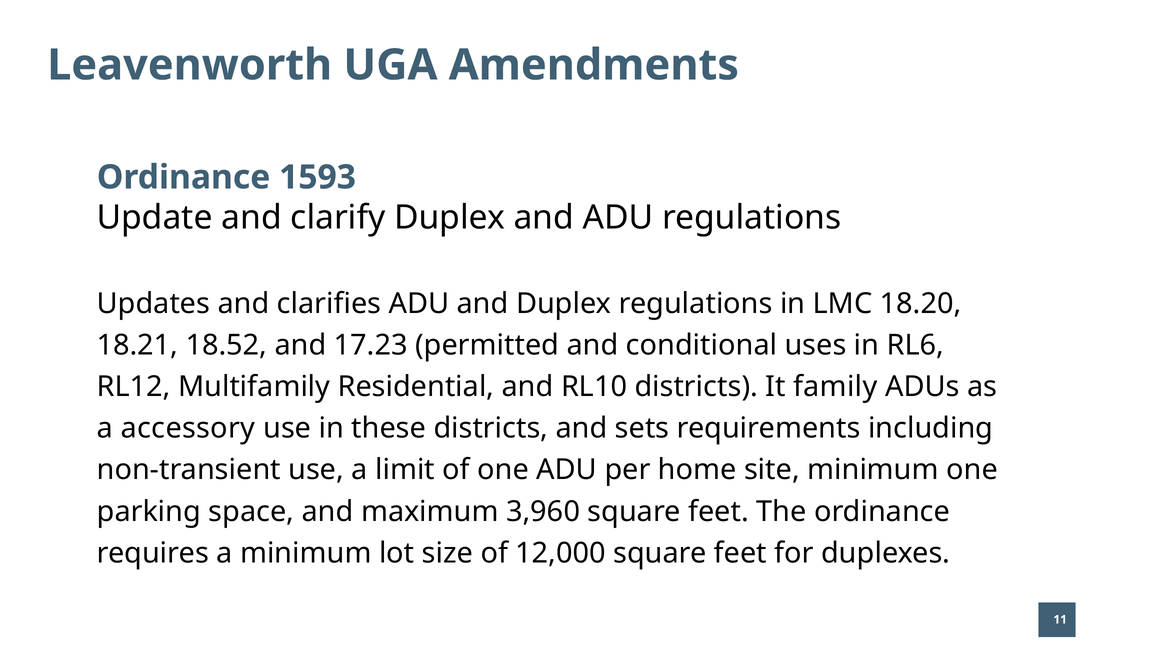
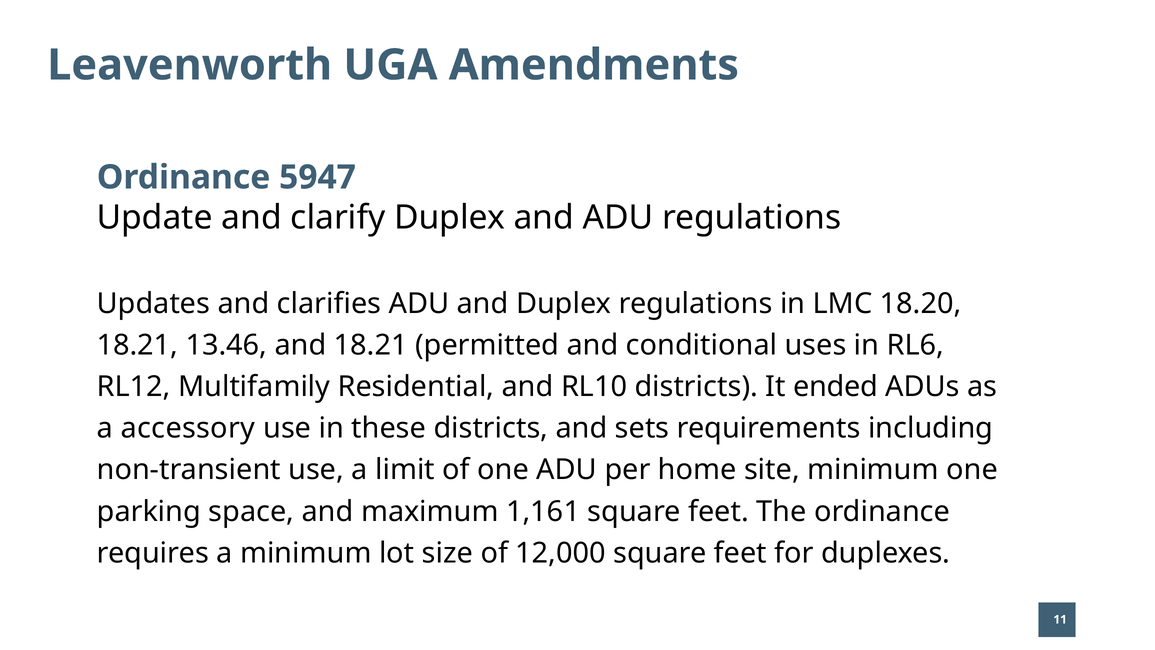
1593: 1593 -> 5947 (318, 177)
18.52: 18.52 -> 13.46 (226, 345)
and 17.23: 17.23 -> 18.21 (371, 345)
family: family -> ended (836, 387)
3,960: 3,960 -> 1,161 (543, 511)
